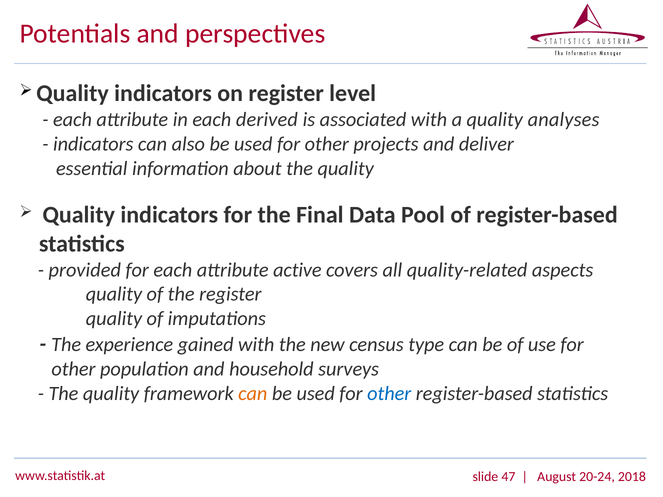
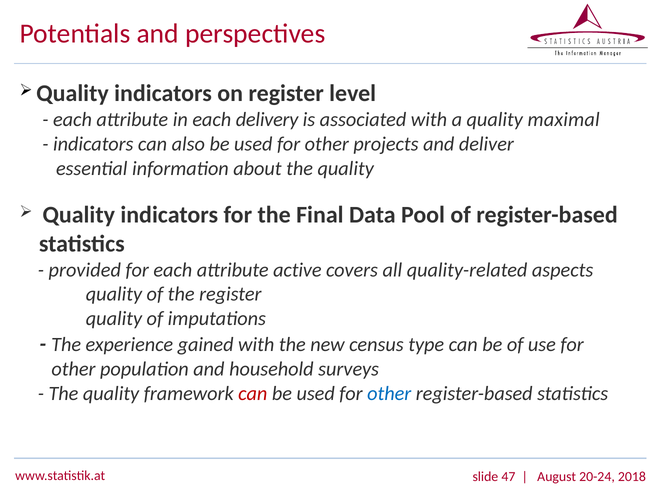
derived: derived -> delivery (267, 120)
analyses: analyses -> maximal (564, 120)
can colour: orange -> red (253, 394)
